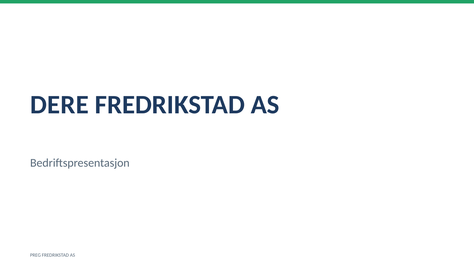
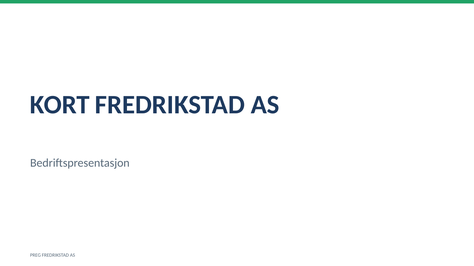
DERE: DERE -> KORT (60, 105)
